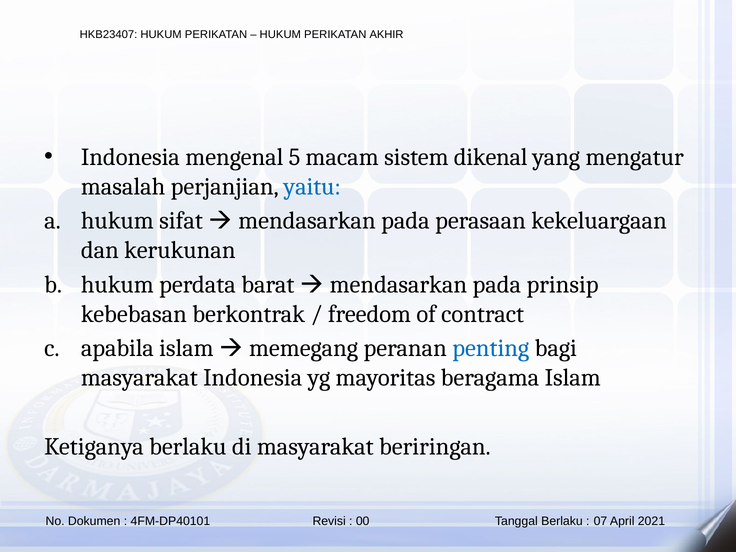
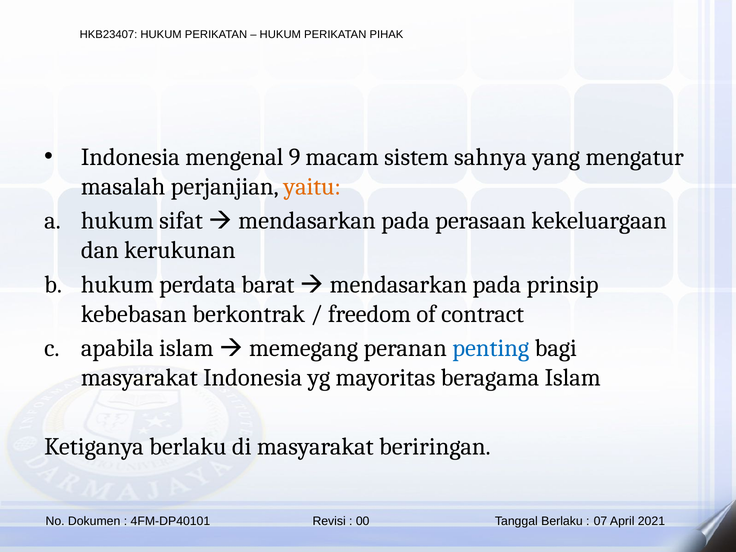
AKHIR: AKHIR -> PIHAK (386, 34)
5: 5 -> 9 (295, 157)
dikenal: dikenal -> sahnya (490, 157)
yaitu colour: blue -> orange (312, 186)
